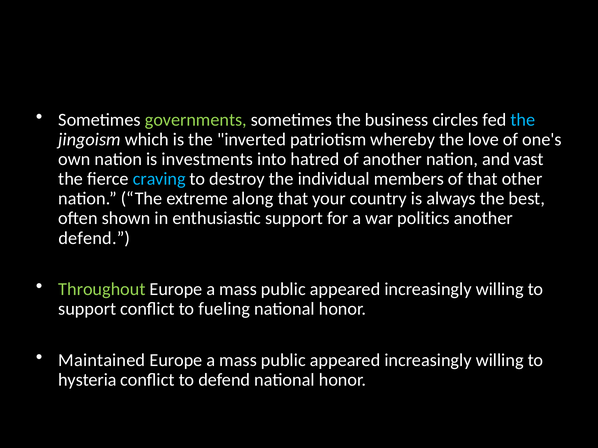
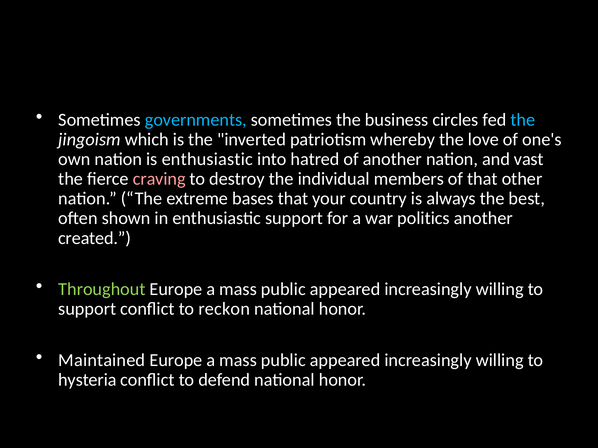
governments colour: light green -> light blue (196, 120)
is investments: investments -> enthusiastic (207, 159)
craving colour: light blue -> pink (159, 179)
along: along -> bases (253, 199)
defend: defend -> created (94, 238)
fueling: fueling -> reckon (224, 309)
